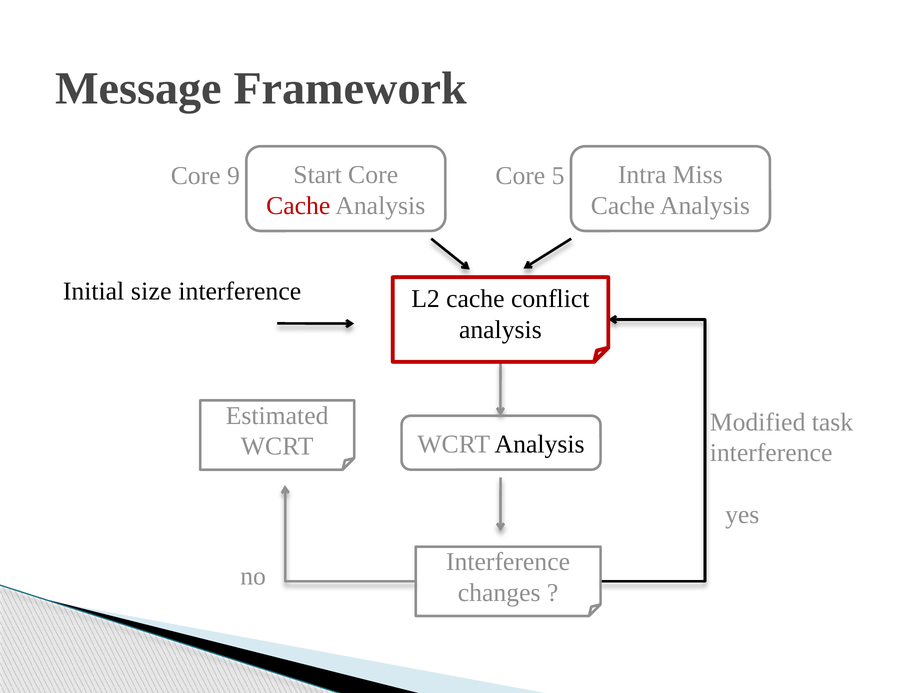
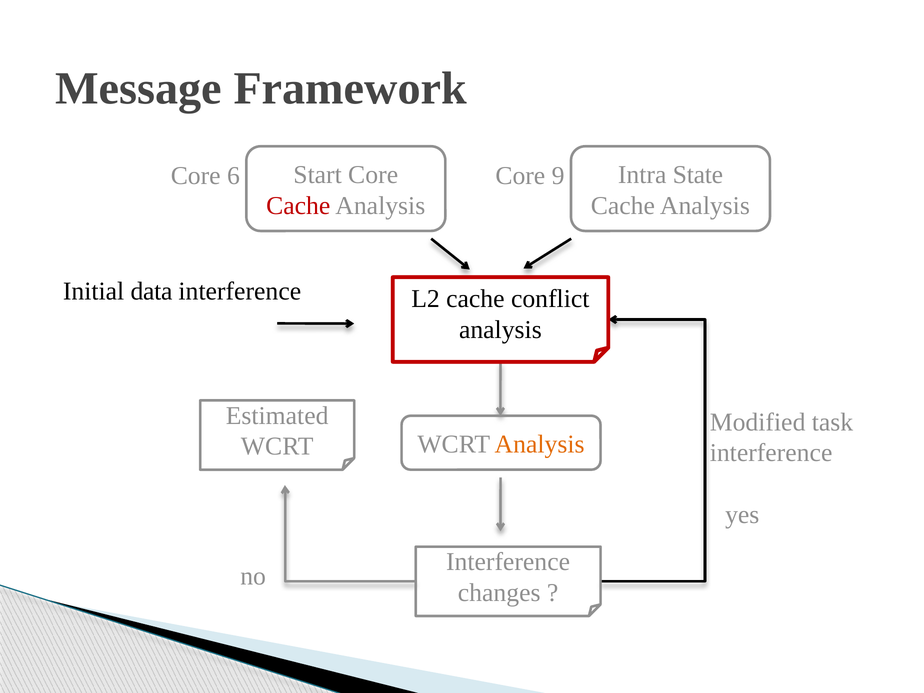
Miss: Miss -> State (698, 175)
9: 9 -> 6 (233, 176)
5: 5 -> 9 (558, 176)
size: size -> data (152, 291)
Analysis colour: black -> orange (540, 445)
